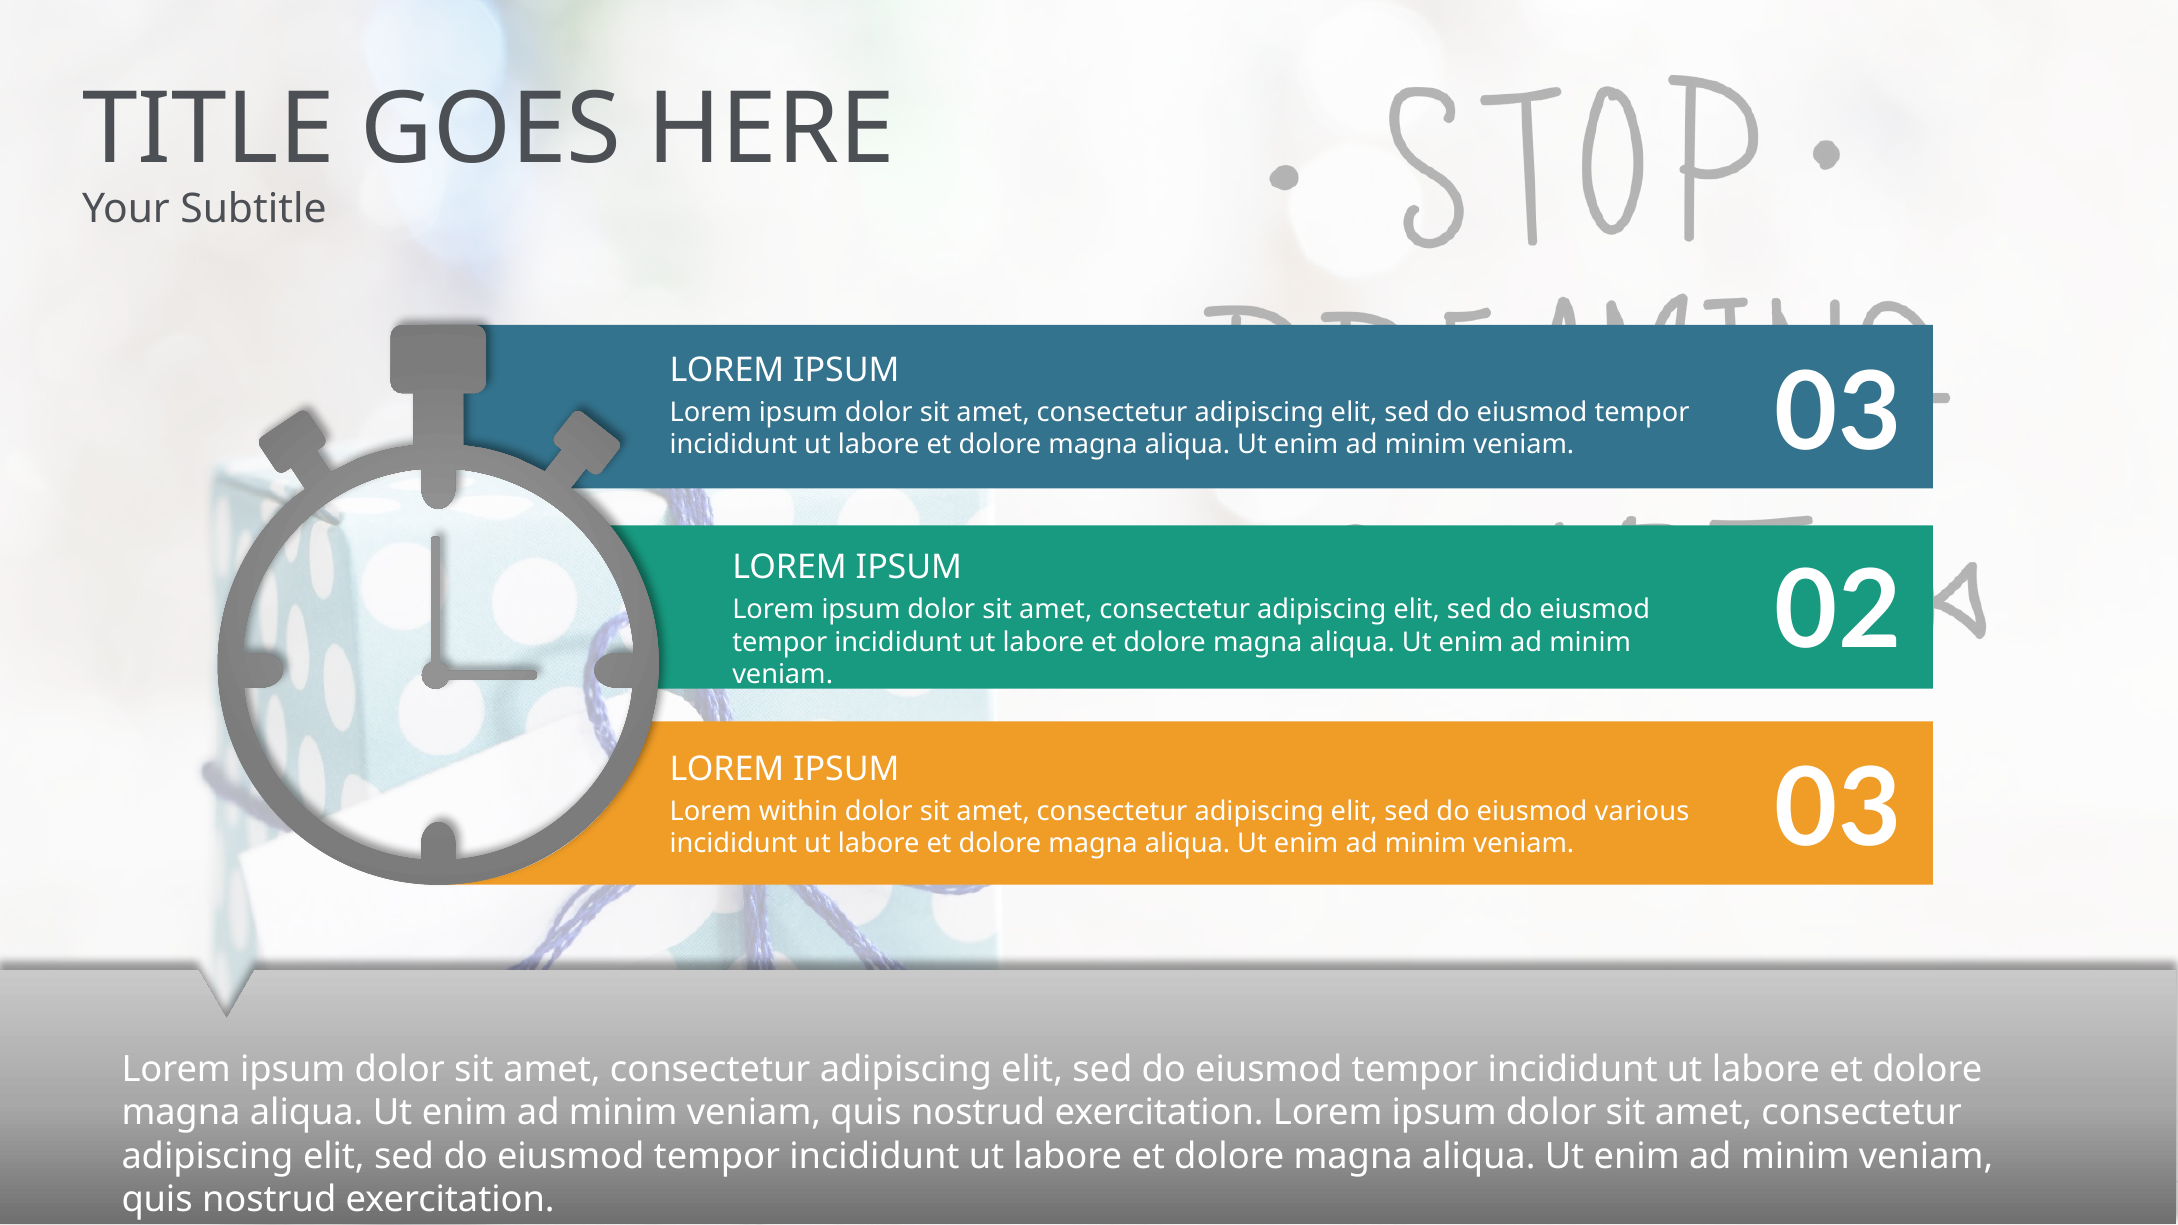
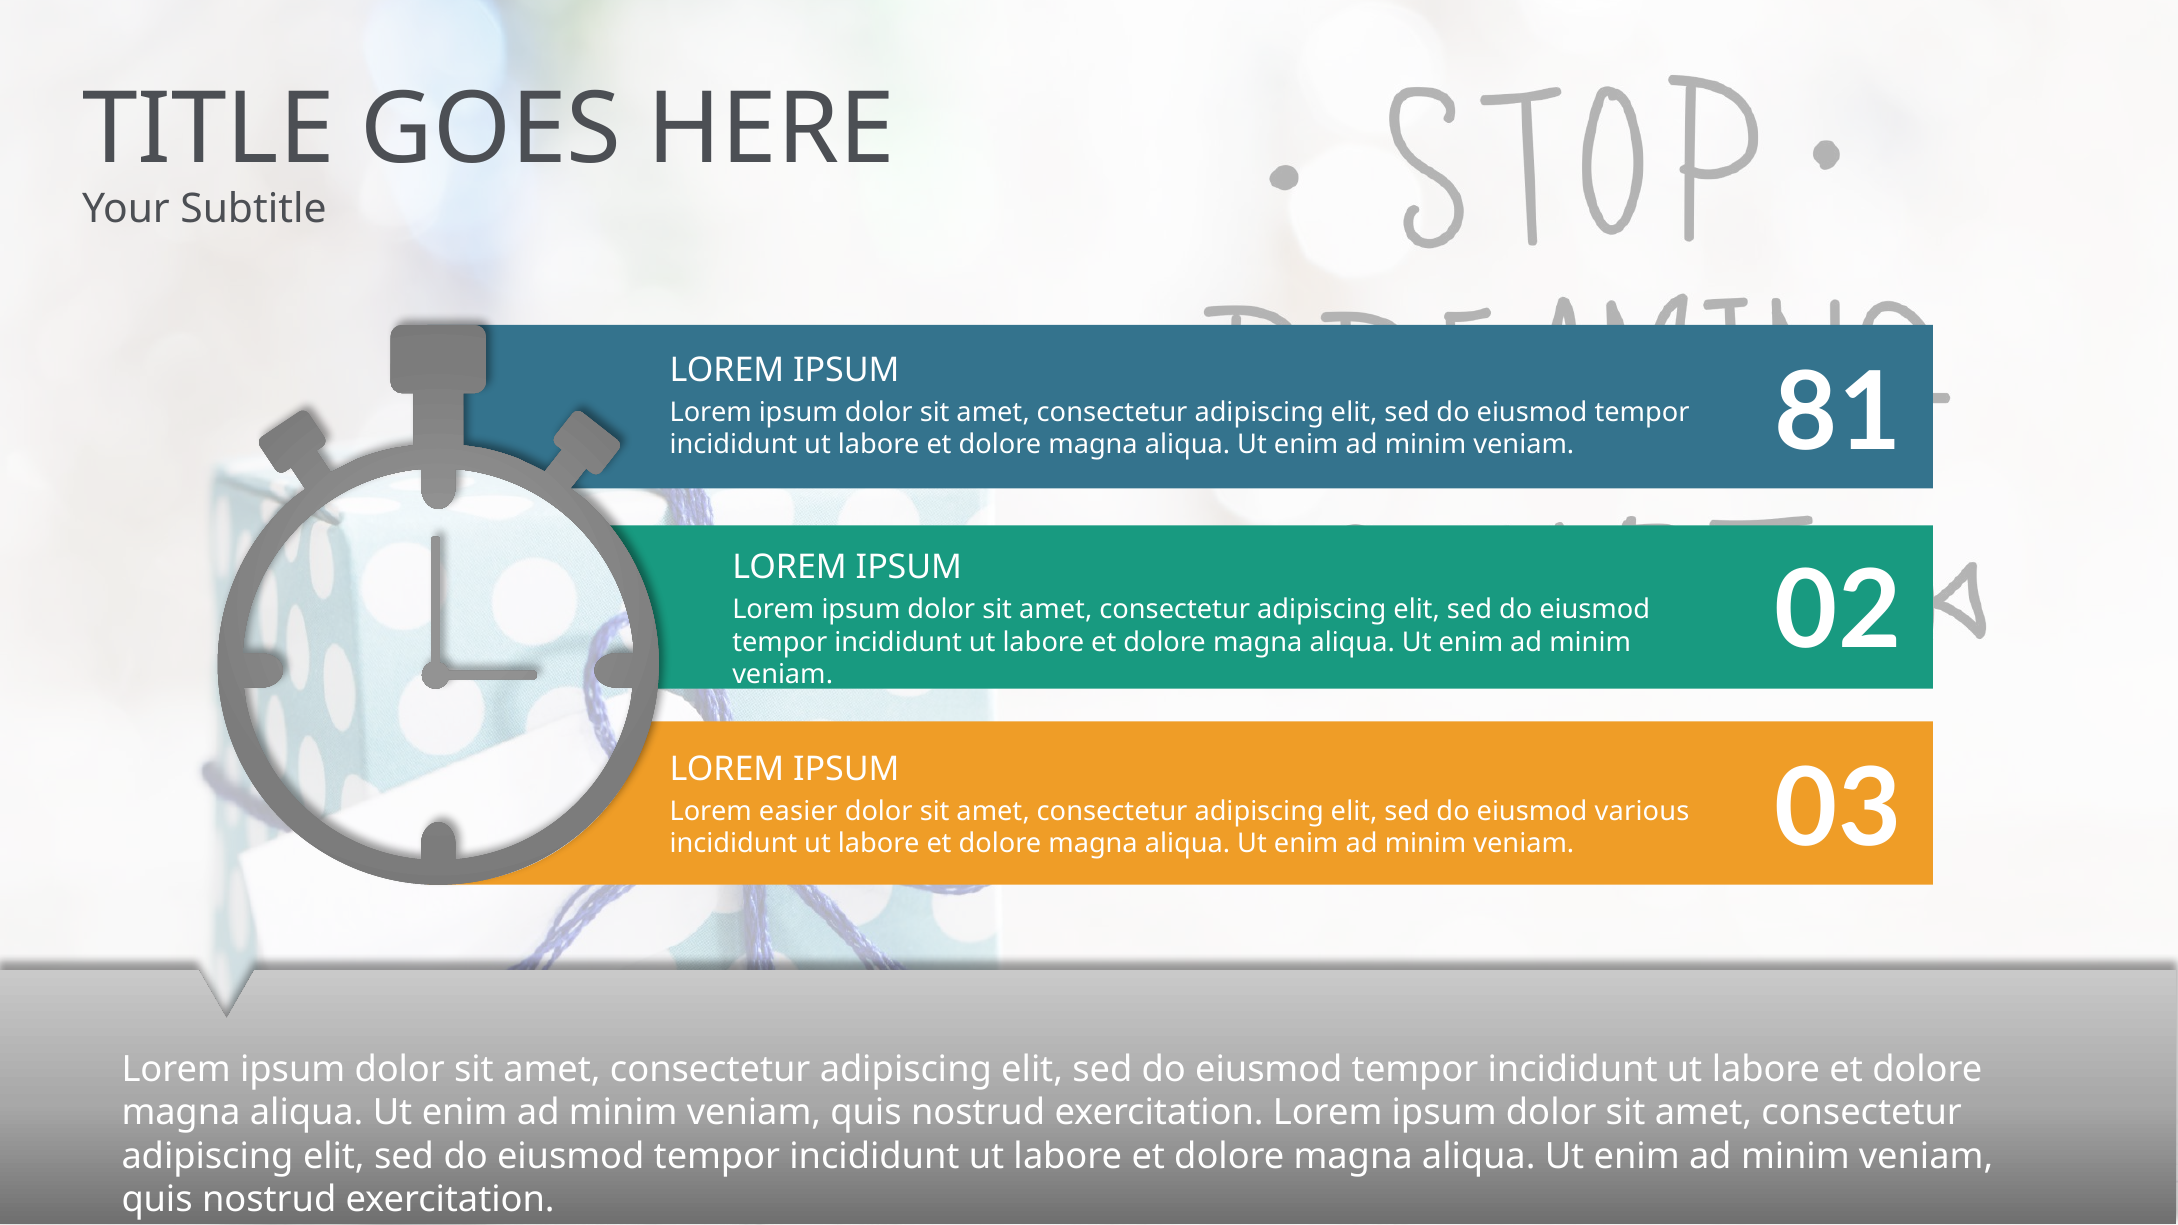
veniam 03: 03 -> 81 (1838, 413)
within: within -> easier (798, 811)
